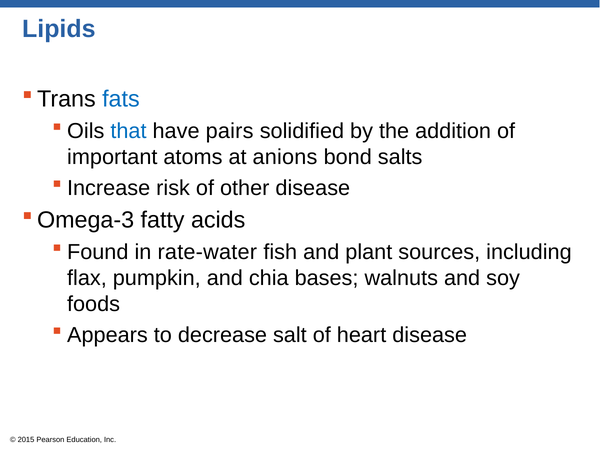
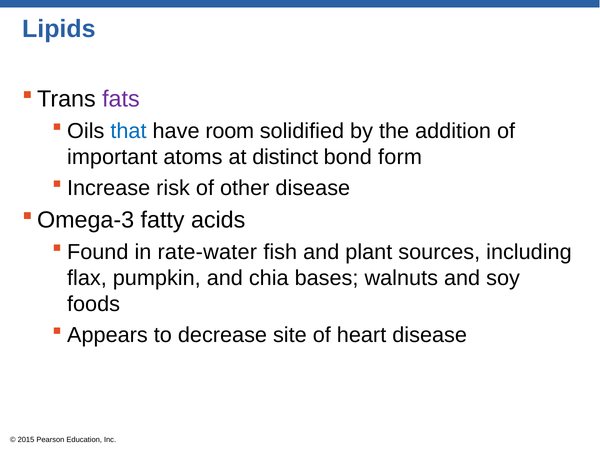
fats colour: blue -> purple (121, 99)
pairs: pairs -> room (230, 131)
anions: anions -> distinct (285, 157)
salts: salts -> form (400, 157)
salt: salt -> site (290, 335)
